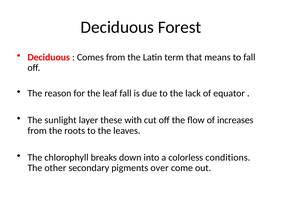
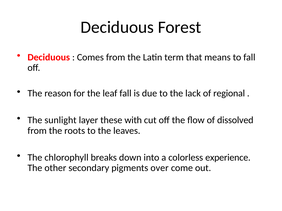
equator: equator -> regional (229, 94)
increases: increases -> dissolved (235, 120)
conditions: conditions -> experience (228, 158)
